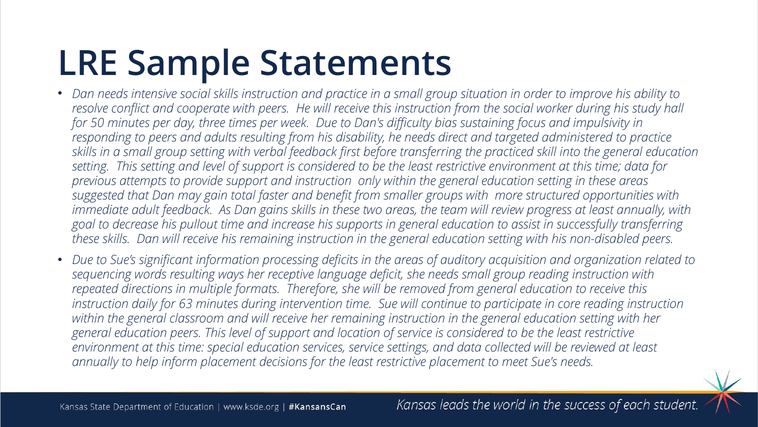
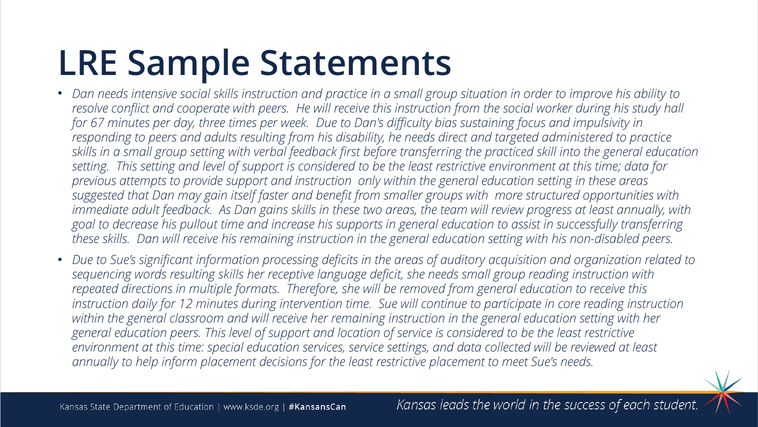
50: 50 -> 67 (97, 123)
total: total -> itself (243, 195)
resulting ways: ways -> skills (231, 274)
63: 63 -> 12 (186, 303)
